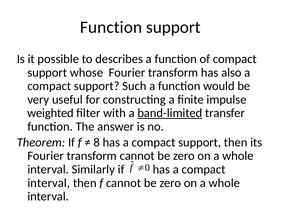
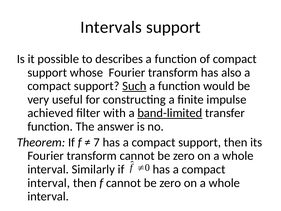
Function: Function -> Intervals (111, 27)
Such underline: none -> present (134, 86)
weighted: weighted -> achieved (50, 113)
8: 8 -> 7 (97, 142)
